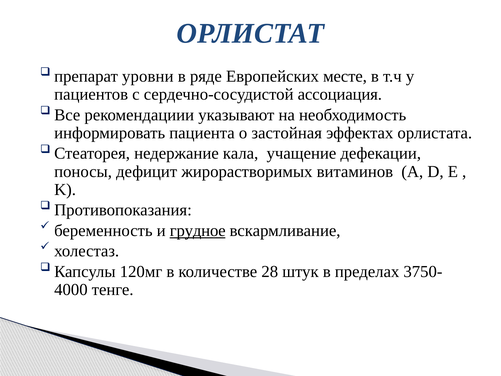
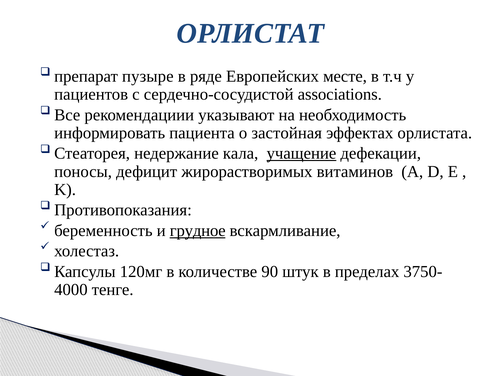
уровни: уровни -> пузыре (148, 76)
ассоциация: ассоциация -> associations (340, 94)
учащение underline: none -> present (301, 153)
28: 28 -> 90 (270, 271)
